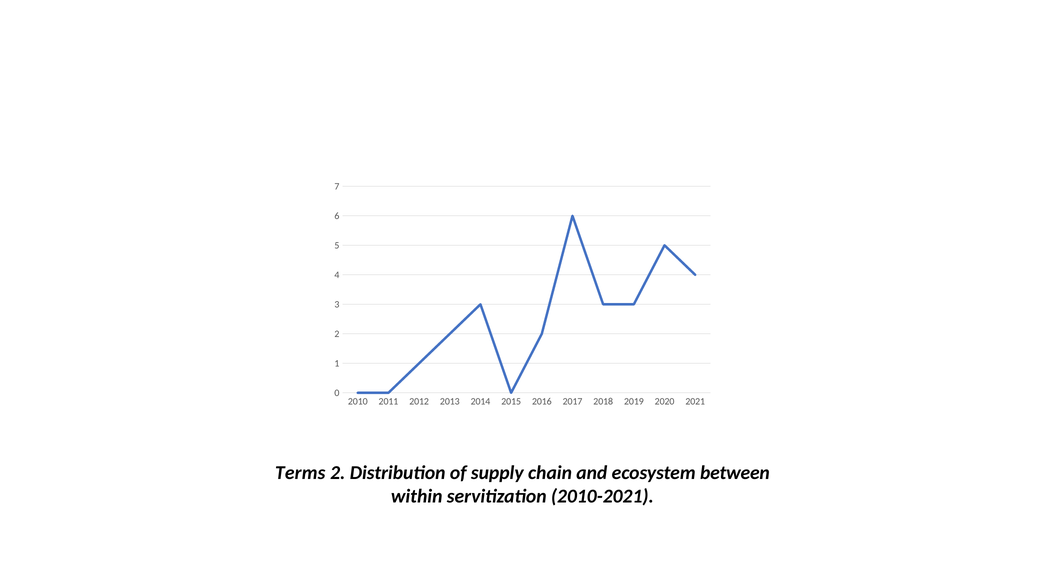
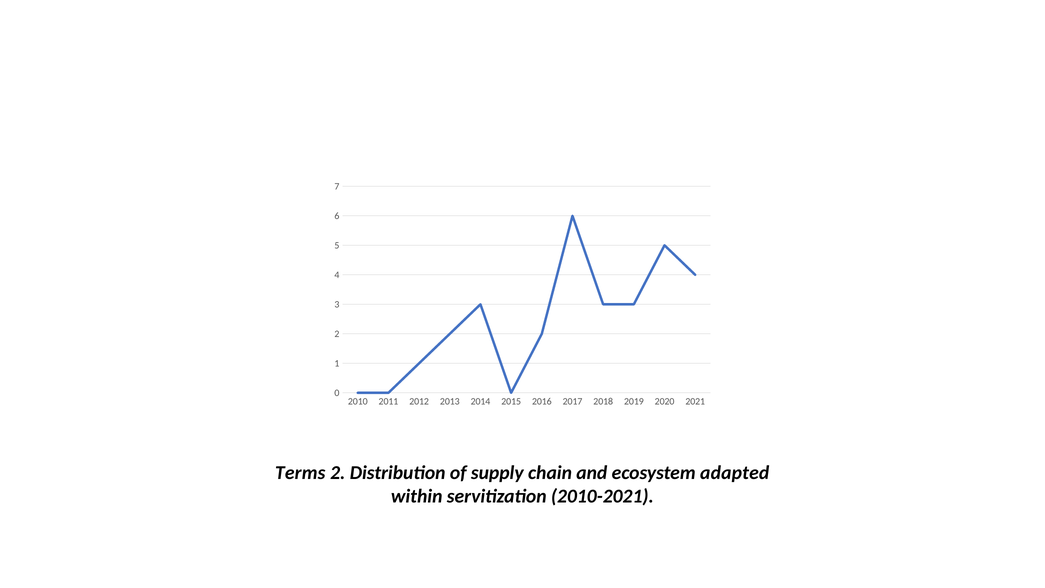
between: between -> adapted (735, 472)
